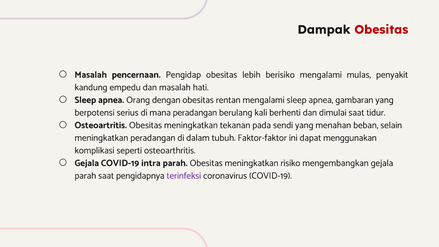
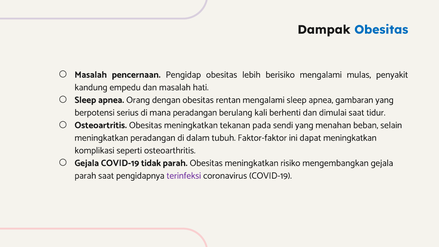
Obesitas colour: red -> blue (381, 30)
dapat menggunakan: menggunakan -> meningkatkan (350, 138)
intra: intra -> tidak (151, 163)
